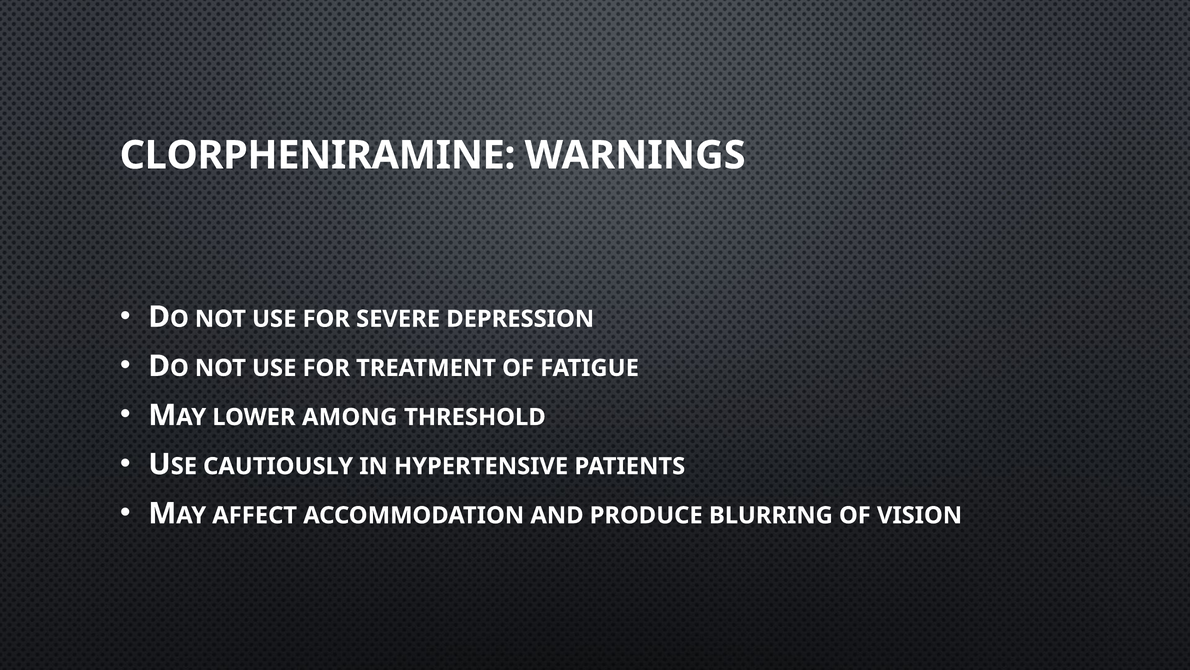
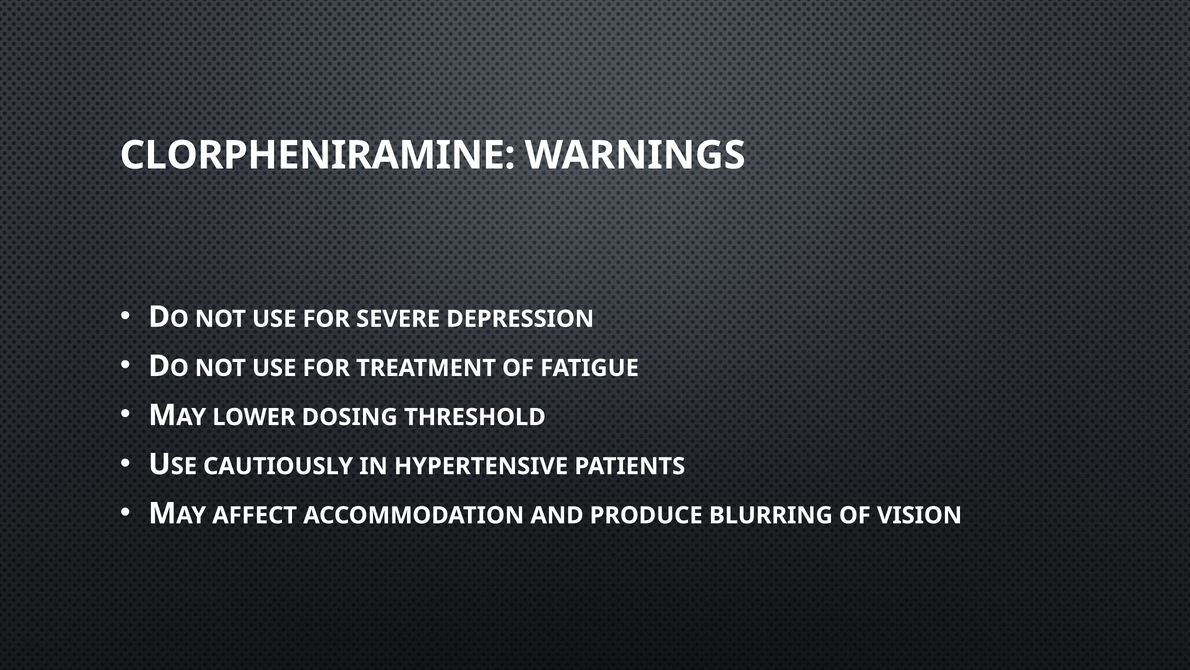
AMONG: AMONG -> DOSING (350, 417)
